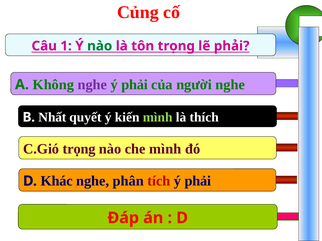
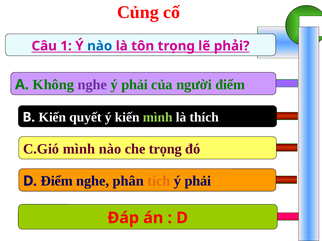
nào colour: green -> blue (100, 46)
người nghe: nghe -> điểm (230, 85)
B Nhất: Nhất -> Kiến (52, 117)
C.Gió trọng: trọng -> mình (79, 149)
che mình: mình -> trọng (165, 149)
D Khác: Khác -> Điểm (57, 181)
tích colour: red -> orange (159, 181)
